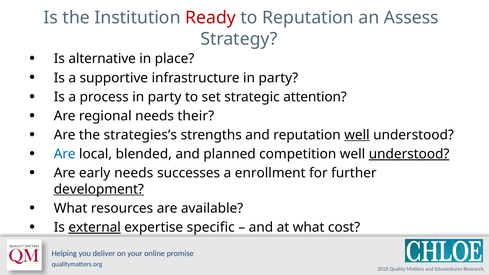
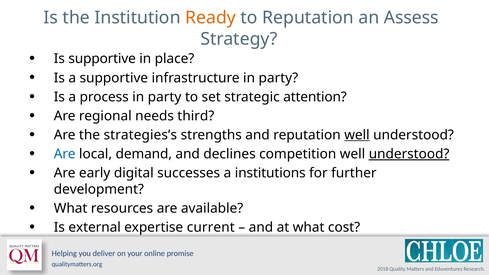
Ready colour: red -> orange (211, 18)
Is alternative: alternative -> supportive (102, 59)
their: their -> third (196, 116)
blended: blended -> demand (144, 154)
planned: planned -> declines (230, 154)
early needs: needs -> digital (134, 173)
enrollment: enrollment -> institutions (270, 173)
development underline: present -> none (99, 189)
external underline: present -> none (95, 227)
specific: specific -> current (211, 227)
